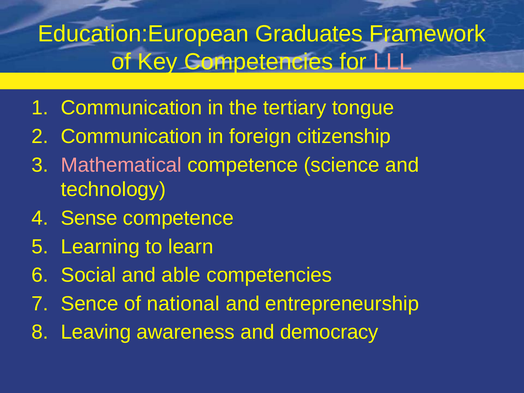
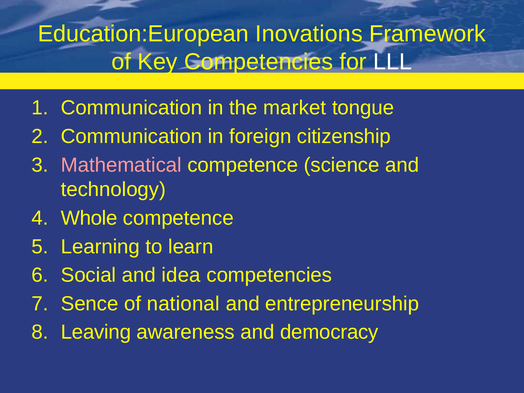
Graduates: Graduates -> Inovations (309, 34)
LLL colour: pink -> white (393, 62)
tertiary: tertiary -> market (295, 108)
Sense: Sense -> Whole (89, 218)
able: able -> idea (181, 275)
